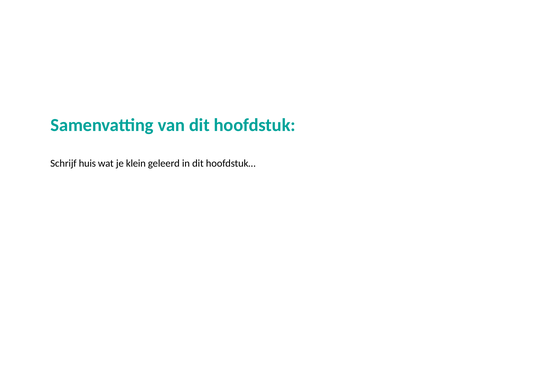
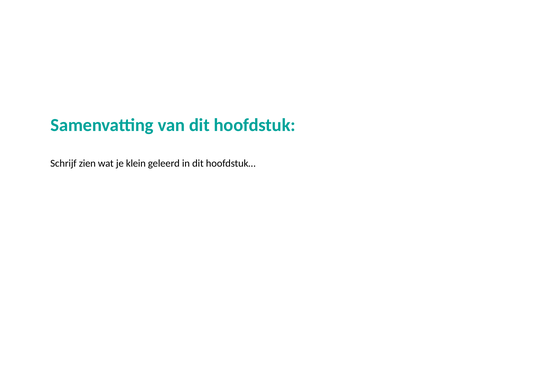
huis: huis -> zien (87, 163)
